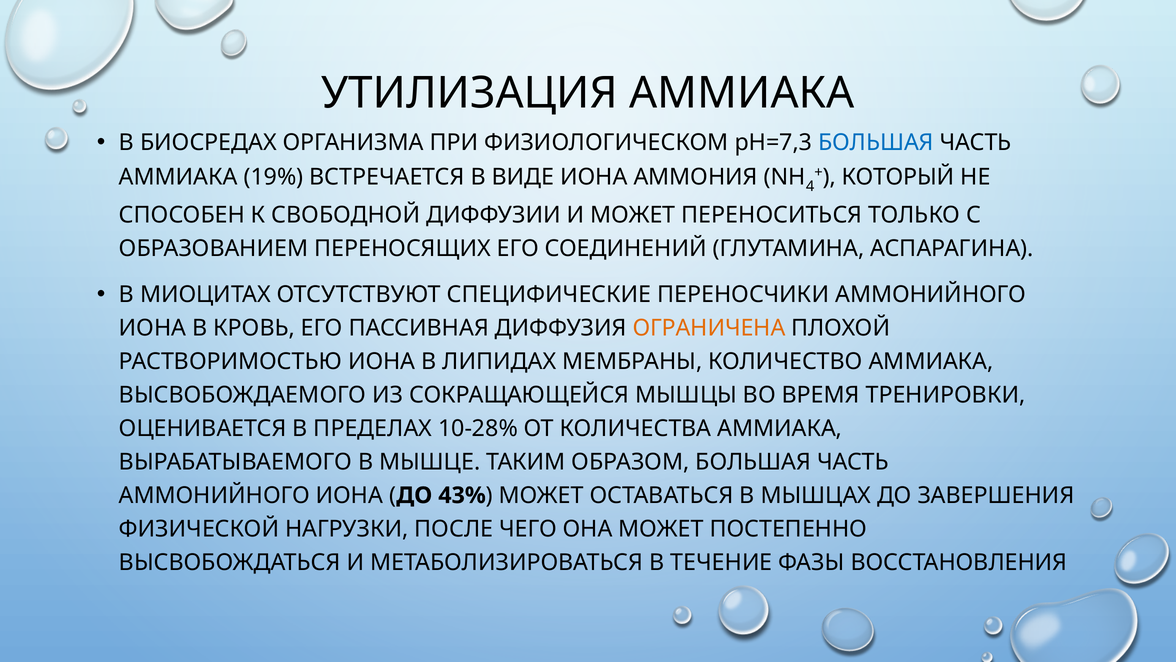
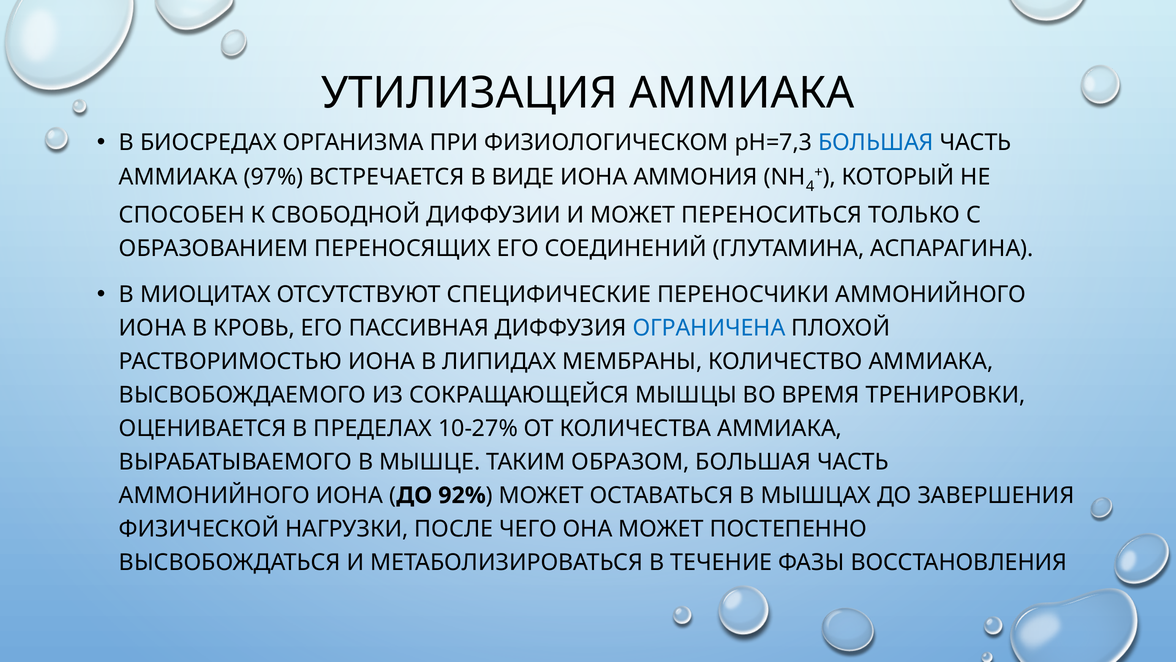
19%: 19% -> 97% (273, 177)
ОГРАНИЧЕНА colour: orange -> blue (709, 328)
10-28%: 10-28% -> 10-27% (478, 428)
43%: 43% -> 92% (462, 495)
